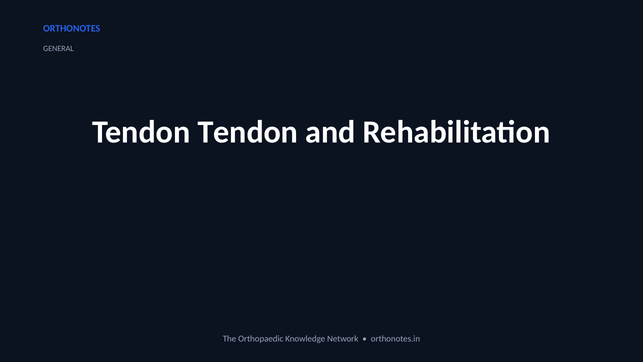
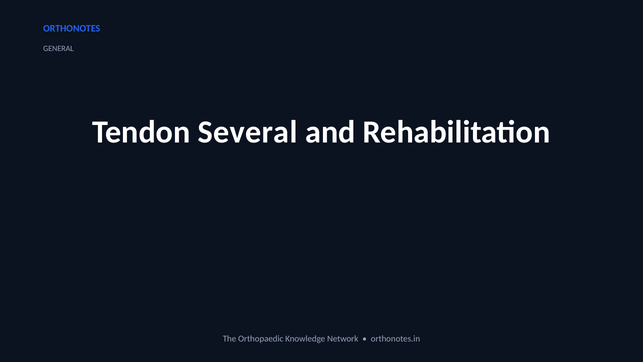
Tendon Tendon: Tendon -> Several (248, 132)
